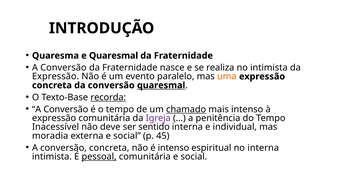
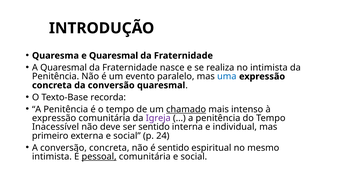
Conversão: Conversão -> Quaresmal (64, 68)
Expressão: Expressão -> Penitência (56, 77)
uma colour: orange -> blue (227, 77)
quaresmal underline: present -> none (161, 86)
recorda underline: present -> none (108, 98)
Conversão: Conversão -> Penitência (66, 110)
moradia: moradia -> primeiro (50, 136)
45: 45 -> 24 (163, 136)
é intenso: intenso -> sentido (173, 148)
no interna: interna -> mesmo (263, 148)
